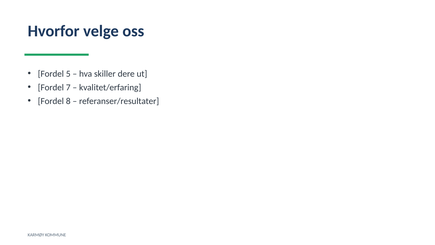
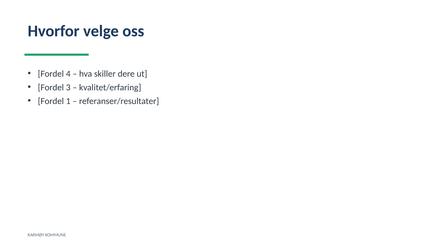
5: 5 -> 4 (68, 74)
7: 7 -> 3 (68, 87)
8: 8 -> 1 (68, 101)
